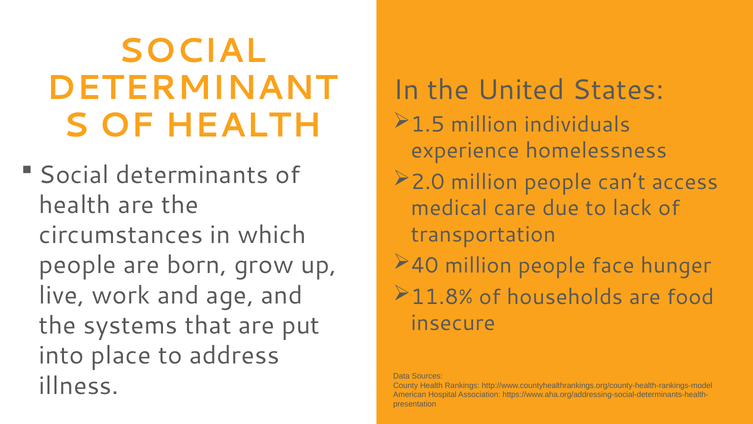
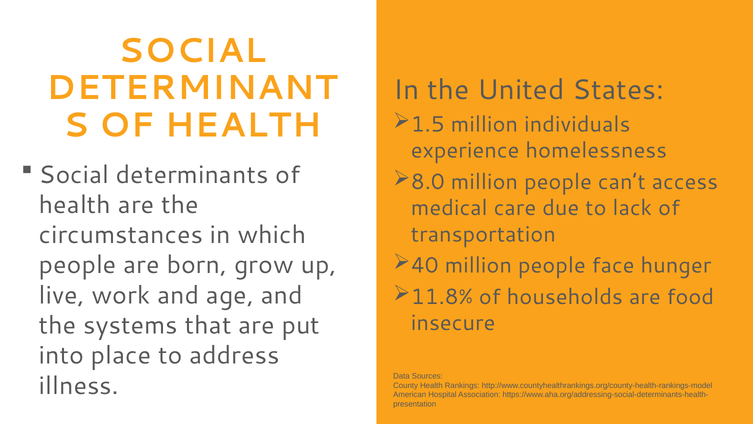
2.0: 2.0 -> 8.0 (428, 182)
